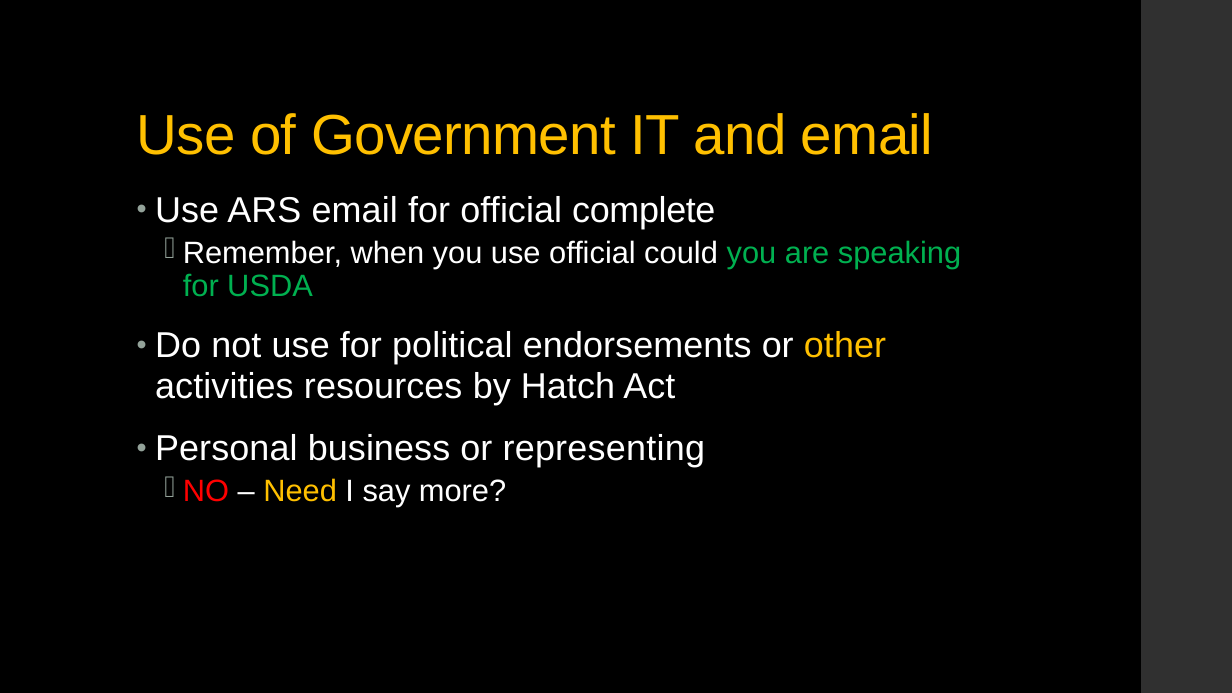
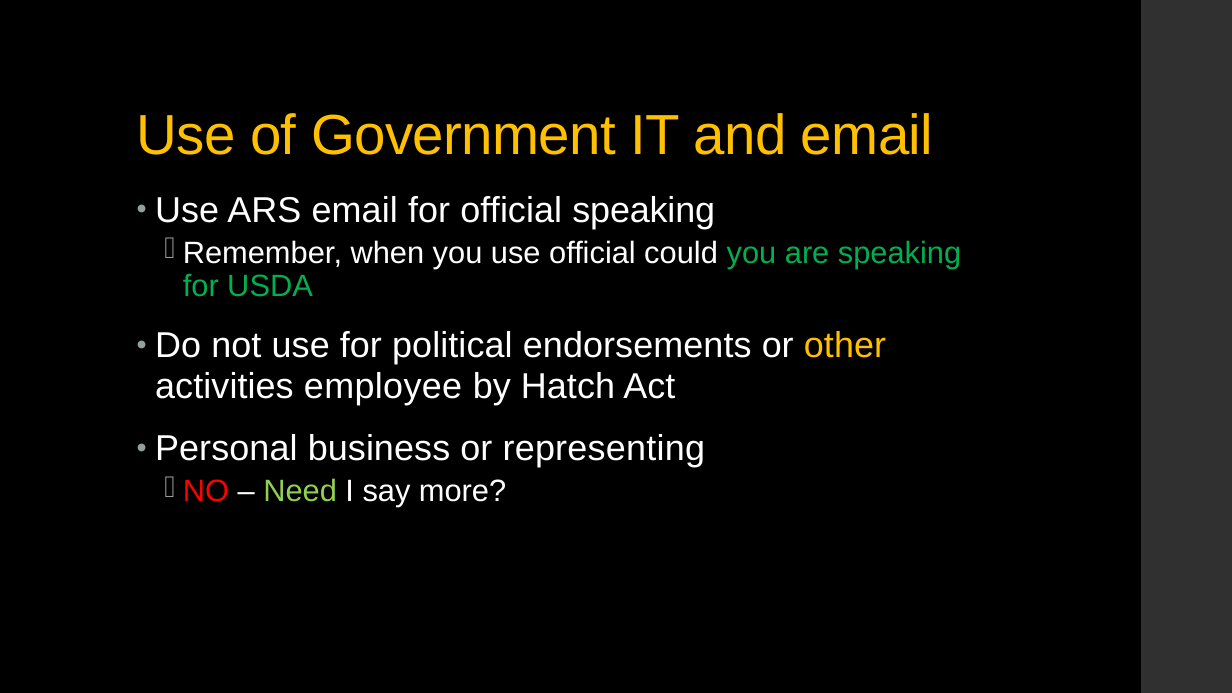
official complete: complete -> speaking (644, 210)
resources: resources -> employee (383, 387)
Need colour: yellow -> light green (300, 492)
